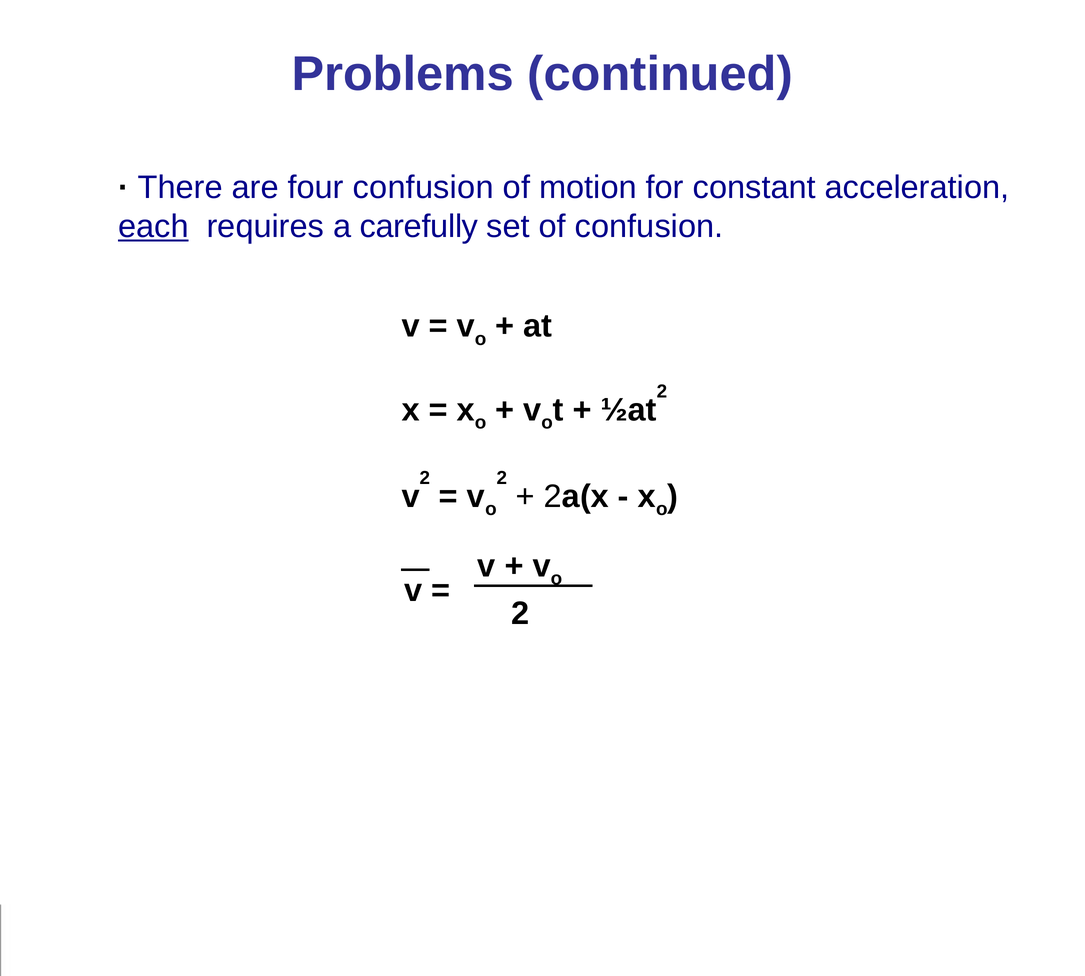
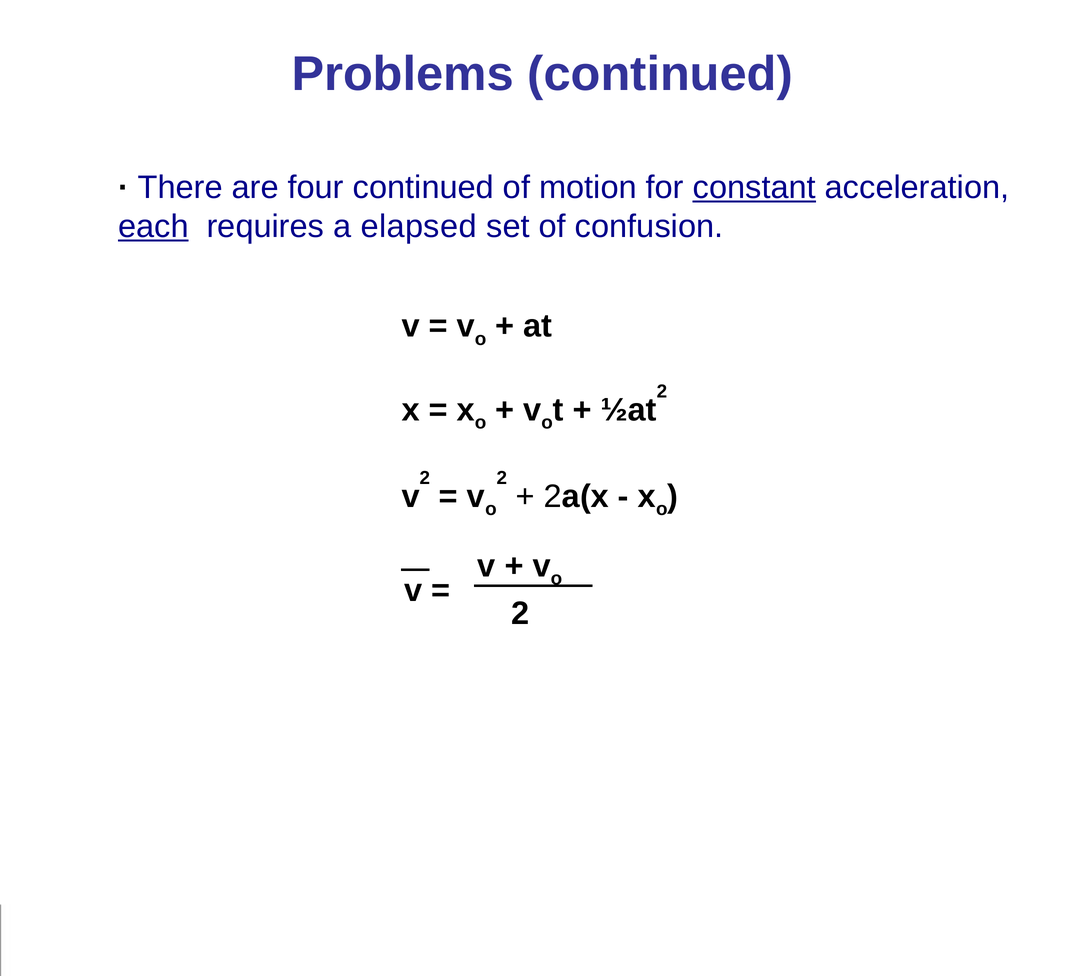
four confusion: confusion -> continued (423, 188)
constant underline: none -> present (754, 188)
carefully: carefully -> elapsed (419, 227)
